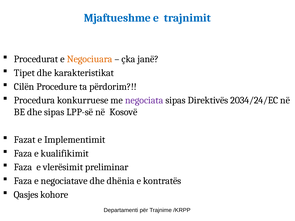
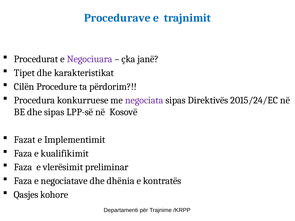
Mjaftueshme: Mjaftueshme -> Procedurave (117, 18)
Negociuara colour: orange -> purple (90, 59)
2034/24/EC: 2034/24/EC -> 2015/24/EC (254, 100)
